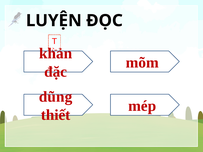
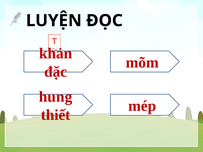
dũng: dũng -> hung (56, 97)
